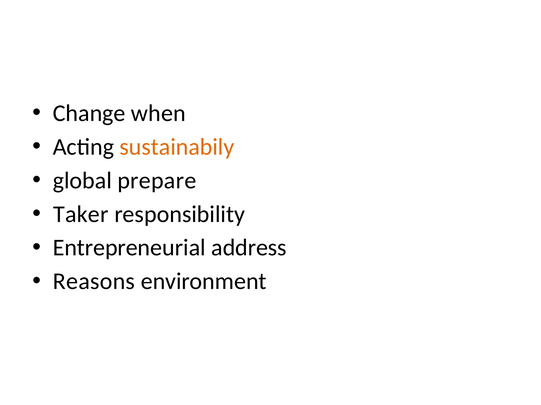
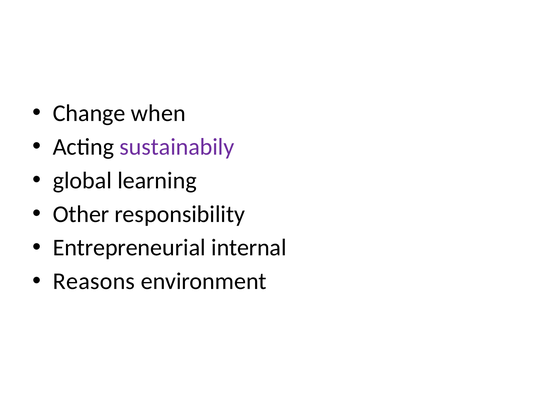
sustainabily colour: orange -> purple (177, 147)
prepare: prepare -> learning (157, 181)
Taker: Taker -> Other (81, 215)
address: address -> internal (249, 248)
